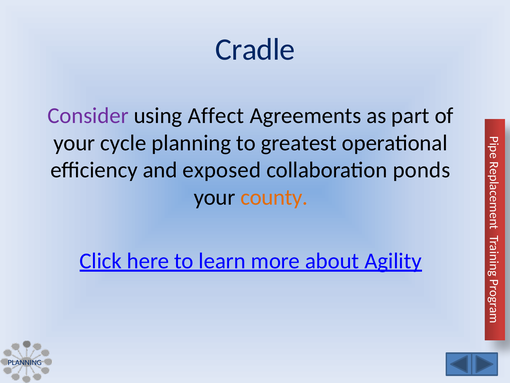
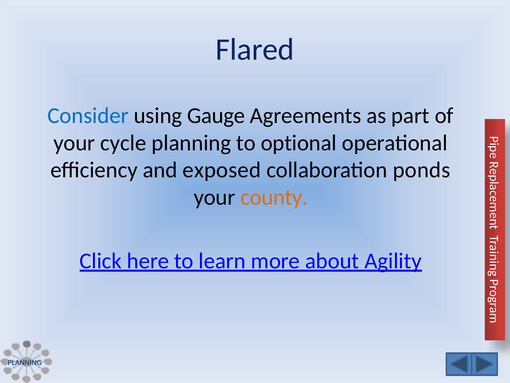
Cradle: Cradle -> Flared (255, 49)
Consider colour: purple -> blue (88, 115)
Affect: Affect -> Gauge (216, 115)
greatest: greatest -> optional (299, 143)
